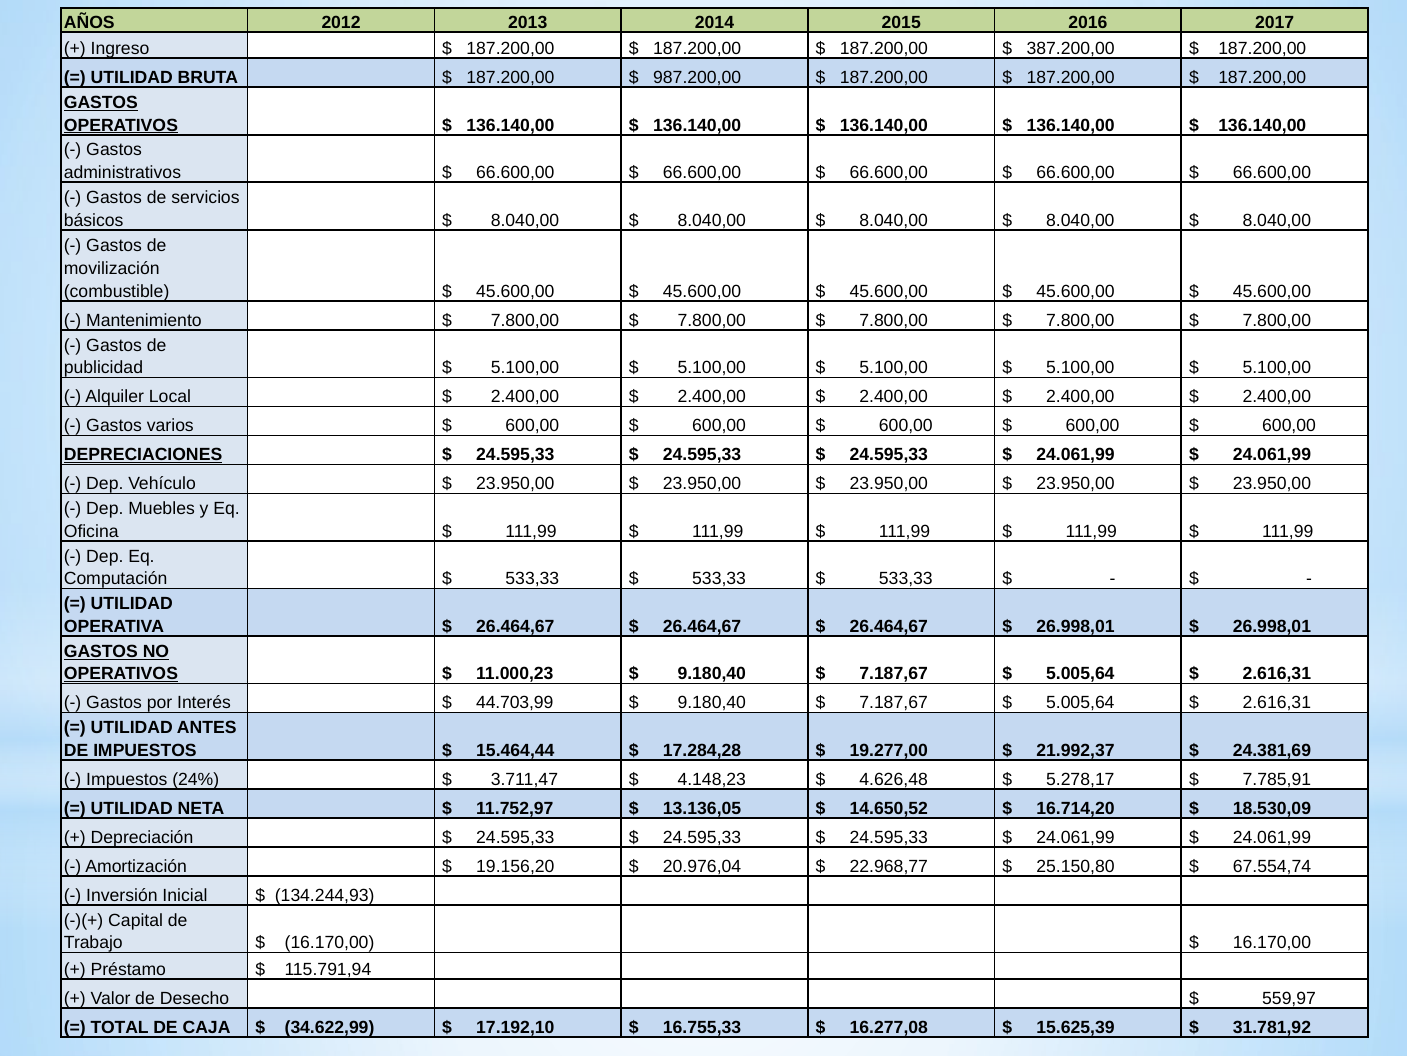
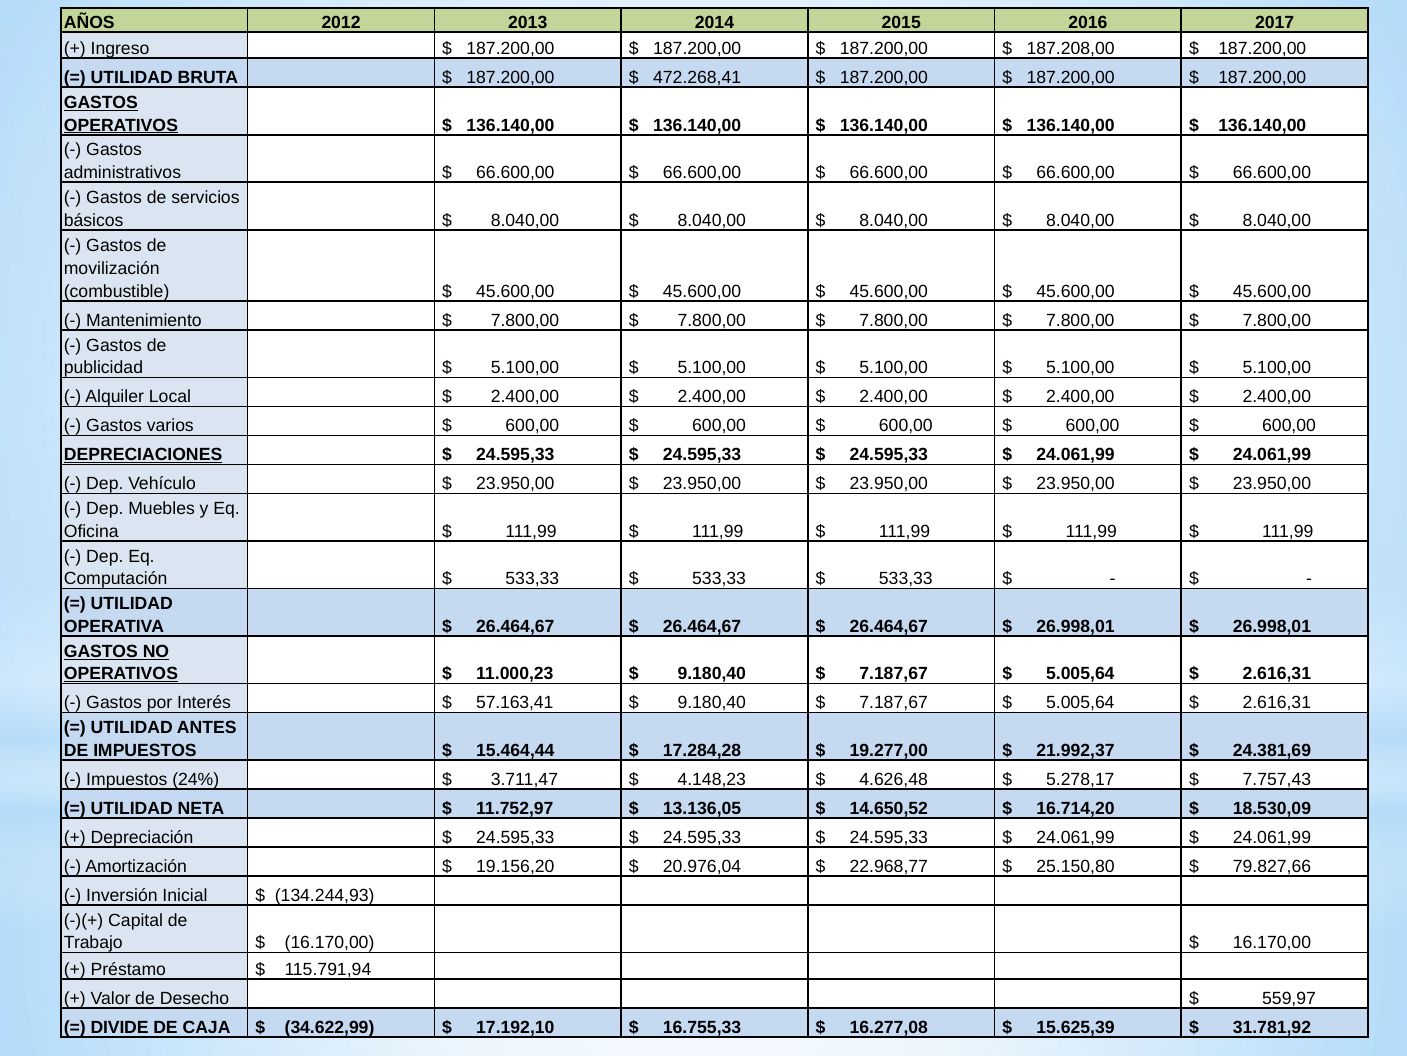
387.200,00: 387.200,00 -> 187.208,00 (1071, 49)
987.200,00: 987.200,00 -> 472.268,41 (697, 78)
44.703,99: 44.703,99 -> 57.163,41 (515, 703)
7.785,91: 7.785,91 -> 7.757,43 (1277, 779)
67.554,74: 67.554,74 -> 79.827,66 (1272, 866)
TOTAL: TOTAL -> DIVIDE (120, 1027)
